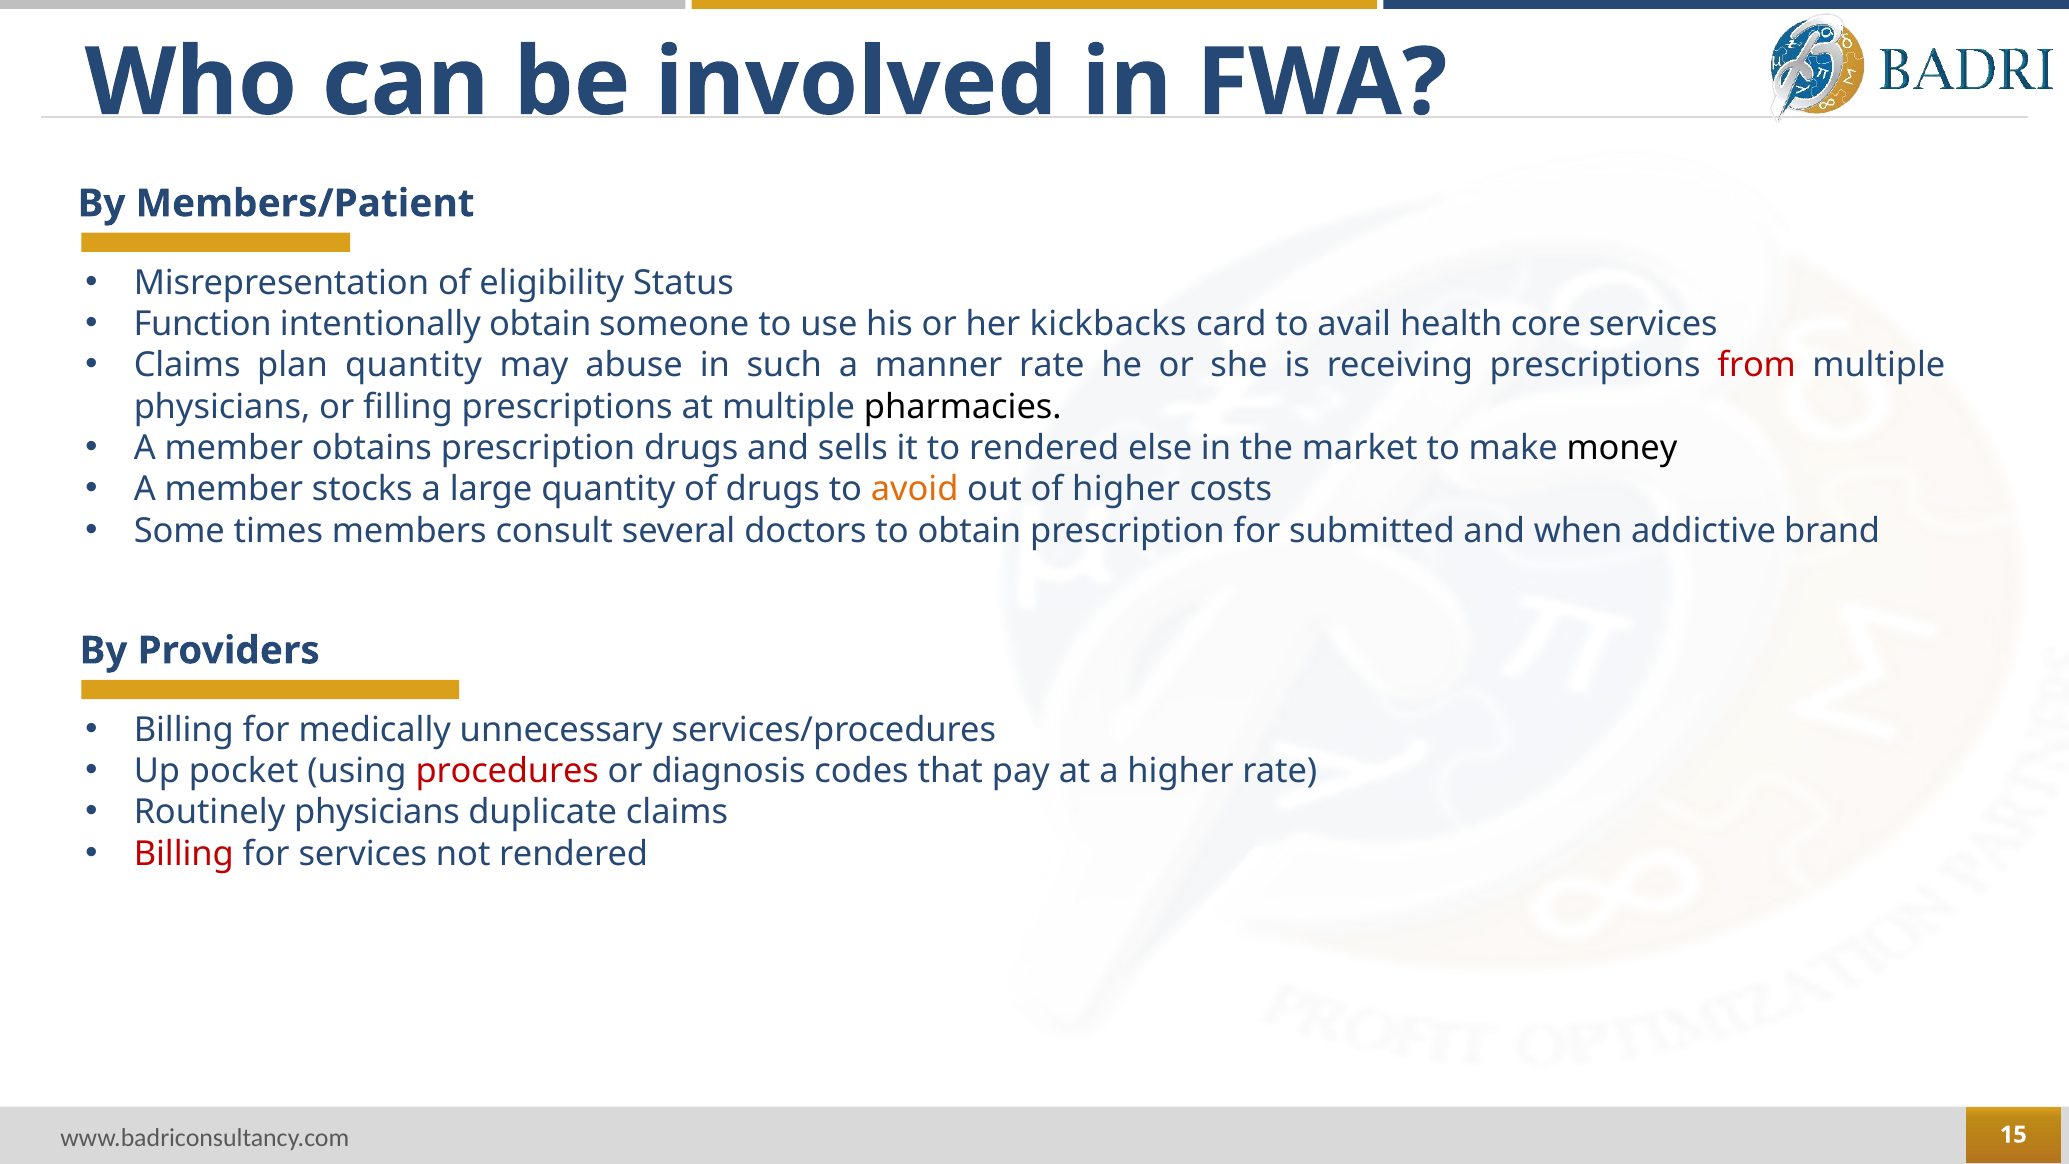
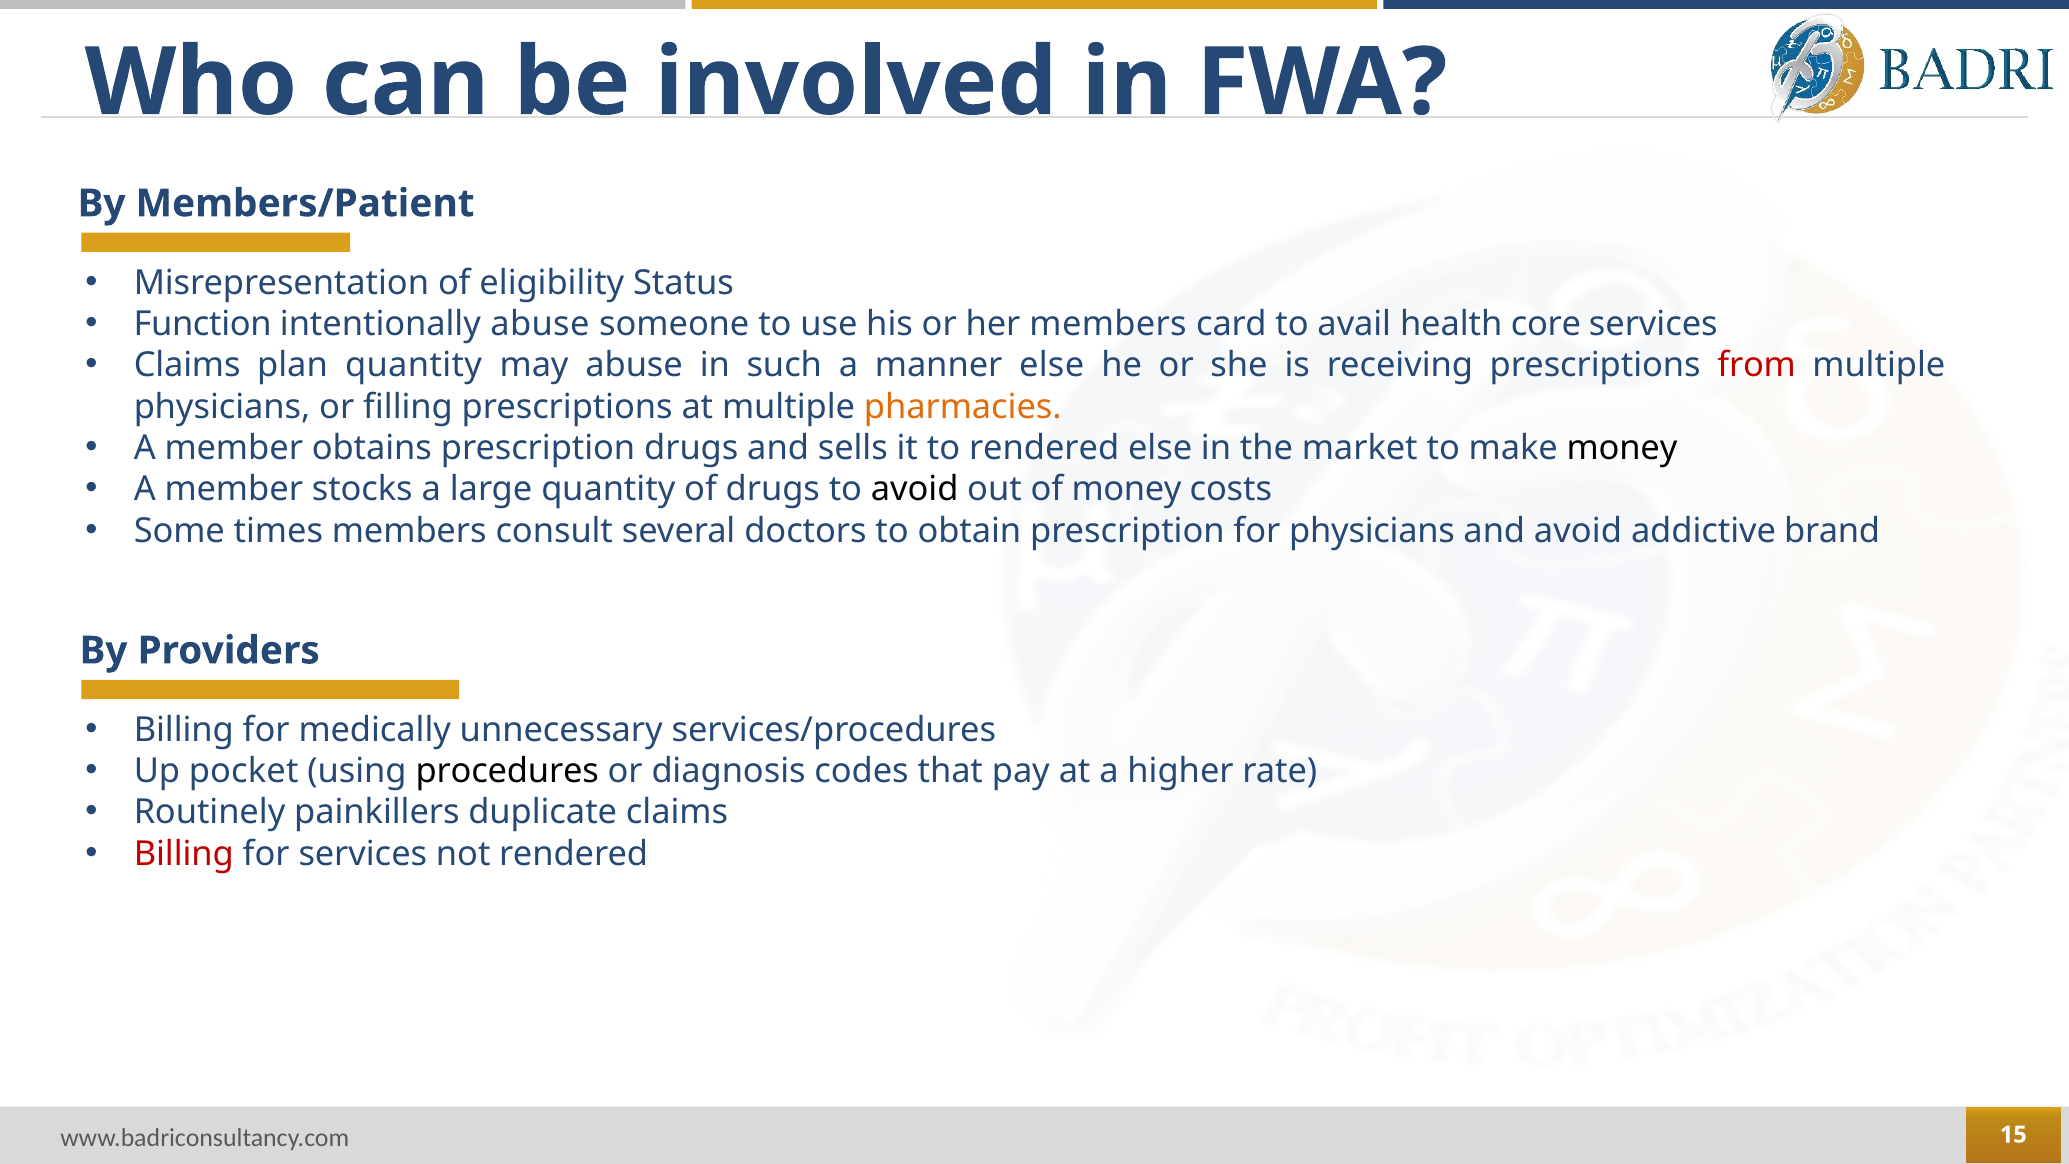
intentionally obtain: obtain -> abuse (540, 324)
her kickbacks: kickbacks -> members (1108, 324)
manner rate: rate -> else (1052, 365)
pharmacies colour: black -> orange (963, 407)
avoid colour: orange -> black (915, 489)
of higher: higher -> money (1127, 489)
for submitted: submitted -> physicians (1372, 531)
and when: when -> avoid (1578, 531)
procedures colour: red -> black (507, 771)
Routinely physicians: physicians -> painkillers (377, 812)
